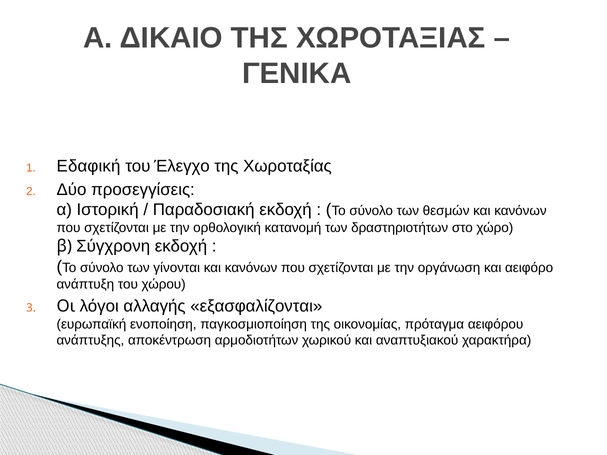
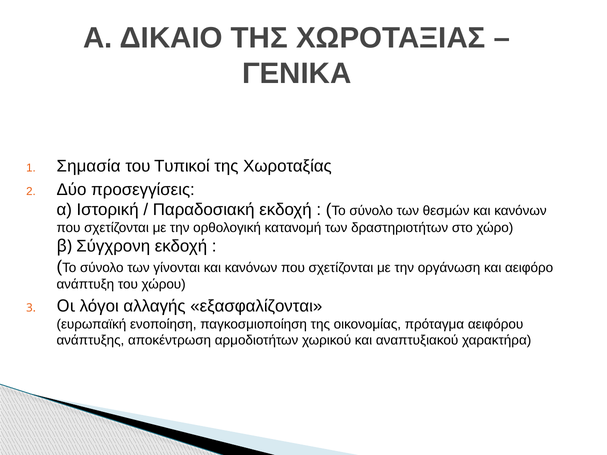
Εδαφική: Εδαφική -> Σημασία (89, 166)
Έλεγχο: Έλεγχο -> Τυπικοί (182, 166)
